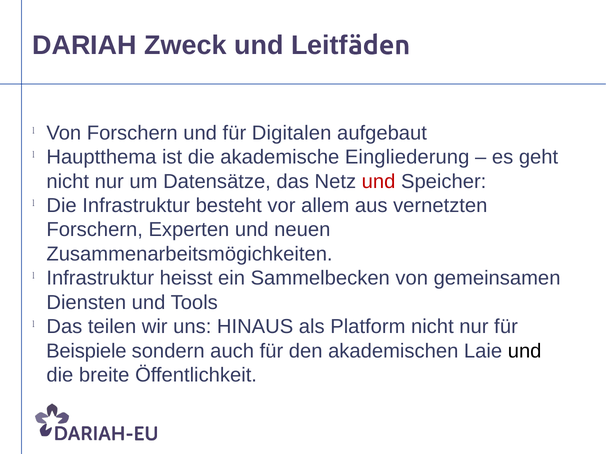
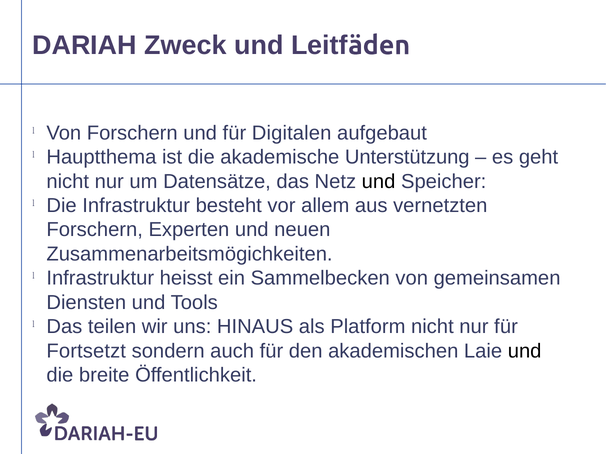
Eingliederung: Eingliederung -> Unterstützung (407, 157)
und colour: red -> black (379, 182)
Beispiele: Beispiele -> Fortsetzt (86, 351)
